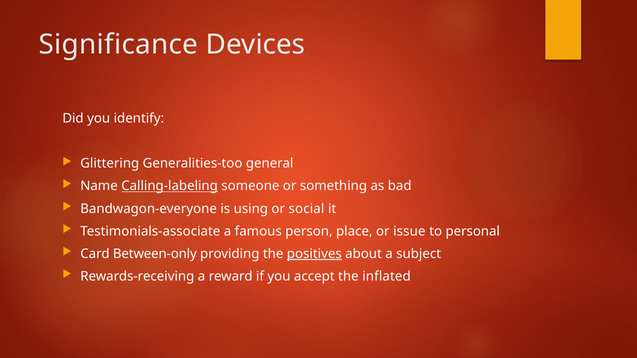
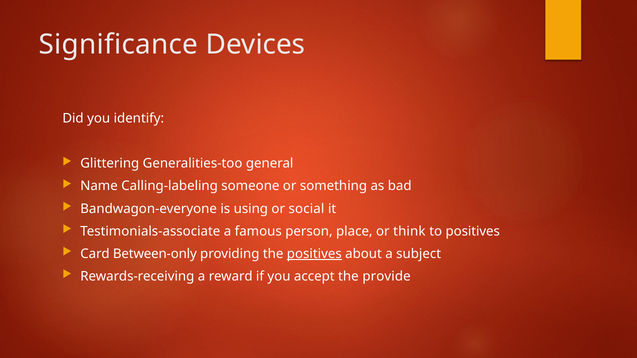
Calling-labeling underline: present -> none (170, 186)
issue: issue -> think (409, 231)
to personal: personal -> positives (473, 231)
inflated: inflated -> provide (387, 277)
